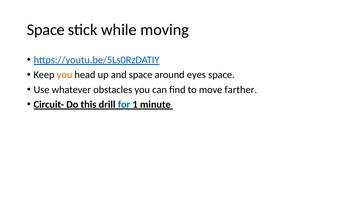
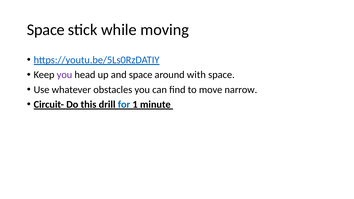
you colour: orange -> purple (64, 75)
eyes: eyes -> with (196, 75)
farther: farther -> narrow (241, 90)
